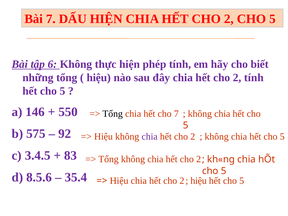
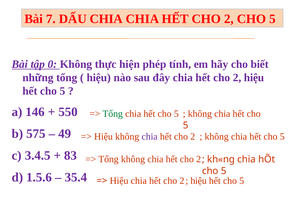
DẤU HIỆN: HIỆN -> CHIA (106, 19)
6: 6 -> 0 (52, 64)
tính: tính -> hiệu (254, 78)
Tổng colour: black -> green (113, 114)
7: 7 -> 5 (176, 114)
92: 92 -> 49 (65, 134)
8.5.6: 8.5.6 -> 1.5.6 (39, 177)
